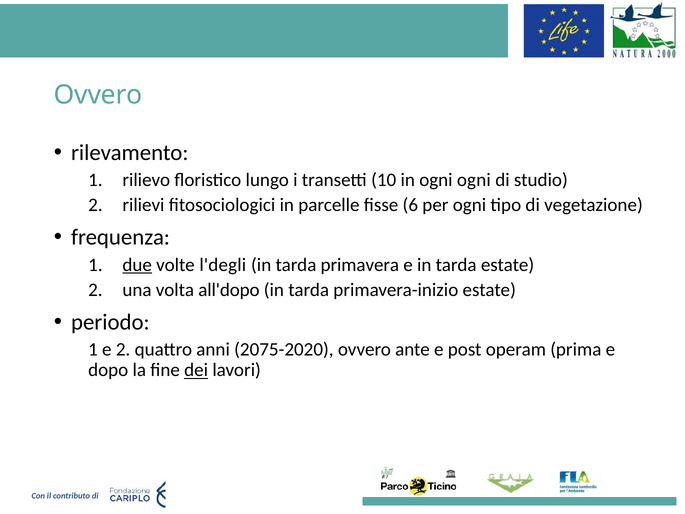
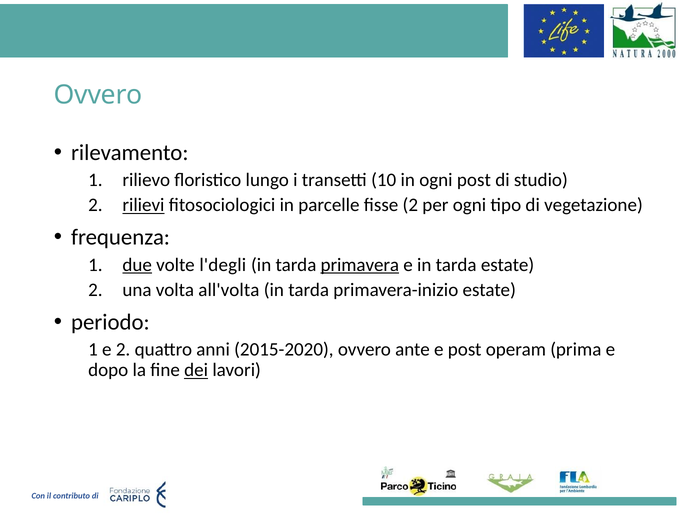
ogni ogni: ogni -> post (474, 180)
rilievi underline: none -> present (143, 205)
fisse 6: 6 -> 2 (410, 205)
primavera underline: none -> present (360, 265)
all'dopo: all'dopo -> all'volta (229, 290)
2075-2020: 2075-2020 -> 2015-2020 (284, 349)
